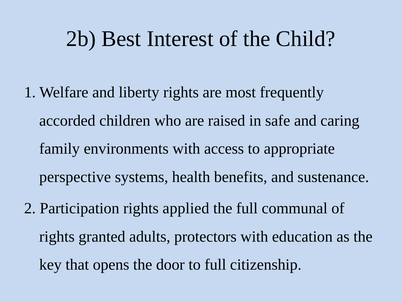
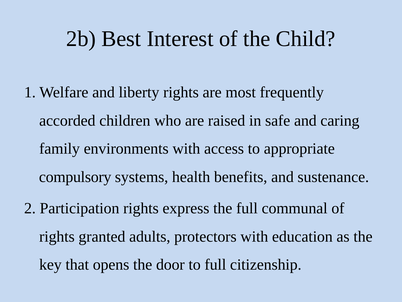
perspective: perspective -> compulsory (75, 177)
applied: applied -> express (186, 208)
